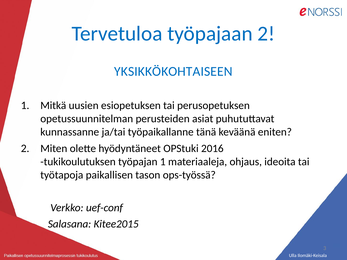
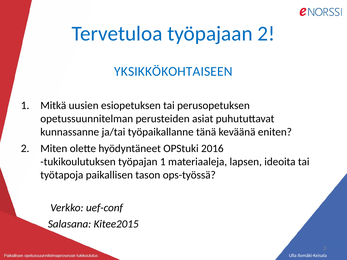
ohjaus: ohjaus -> lapsen (246, 162)
